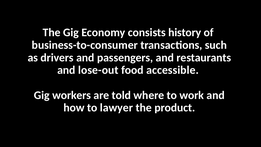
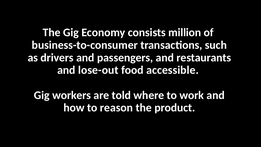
history: history -> million (185, 32)
lawyer: lawyer -> reason (116, 108)
